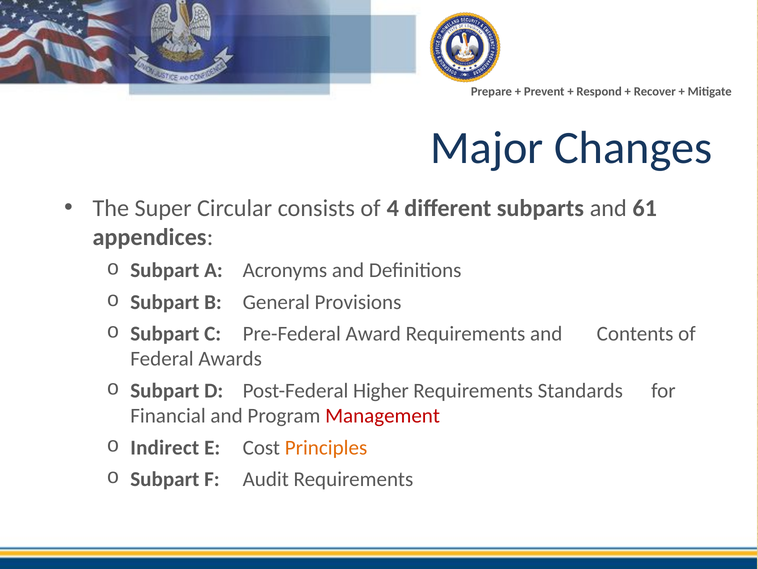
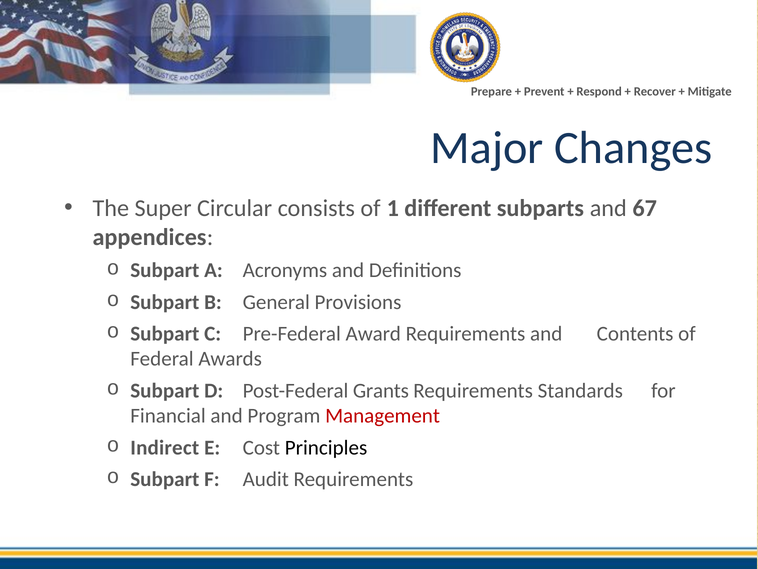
4: 4 -> 1 (393, 208)
61: 61 -> 67 (645, 208)
Higher: Higher -> Grants (381, 390)
Principles colour: orange -> black (326, 447)
